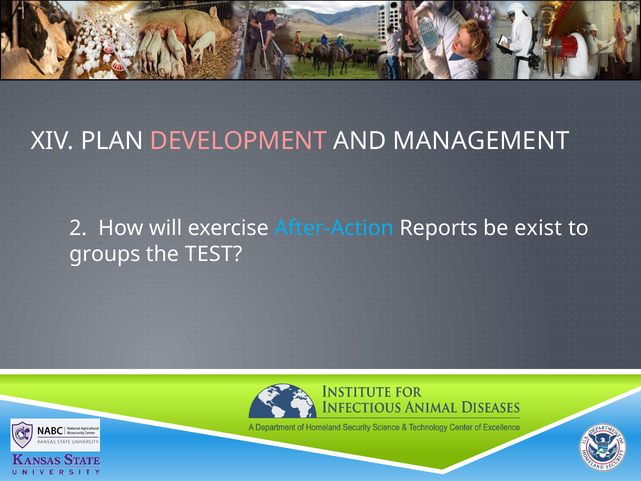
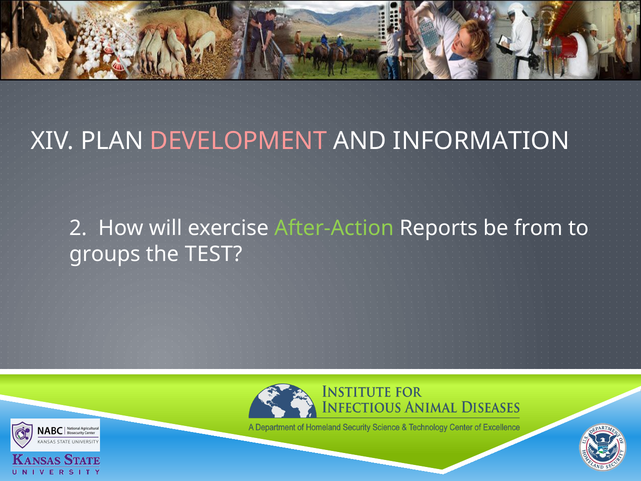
MANAGEMENT: MANAGEMENT -> INFORMATION (481, 141)
After-Action colour: light blue -> light green (334, 228)
exist: exist -> from (538, 228)
